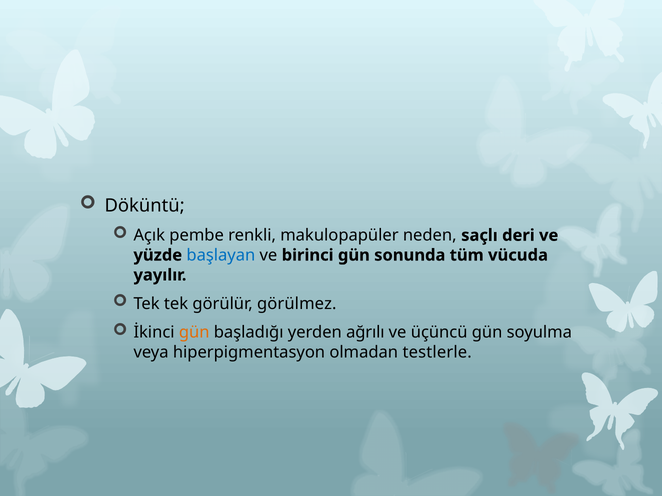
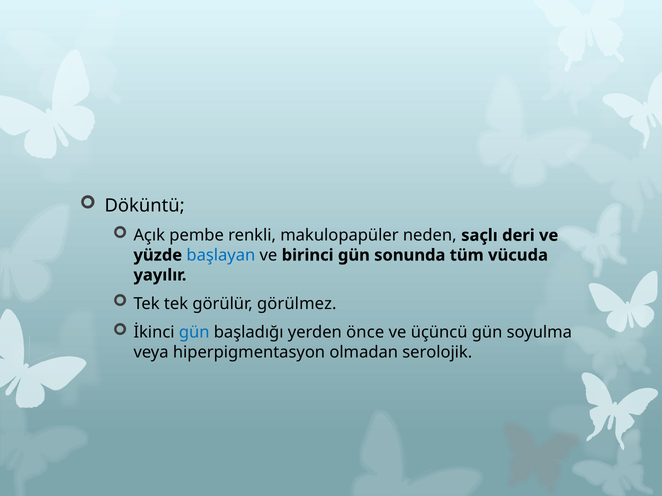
gün colour: orange -> blue (194, 333)
ağrılı: ağrılı -> önce (365, 333)
testlerle: testlerle -> serolojik (437, 353)
